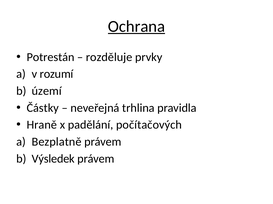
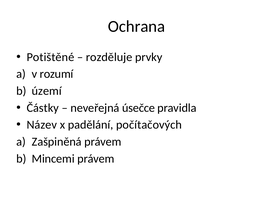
Ochrana underline: present -> none (137, 26)
Potrestán: Potrestán -> Potištěné (50, 57)
trhlina: trhlina -> úsečce (138, 108)
Hraně: Hraně -> Název (42, 125)
Bezplatně: Bezplatně -> Zašpiněná (57, 142)
Výsledek: Výsledek -> Mincemi (53, 159)
